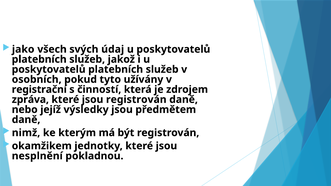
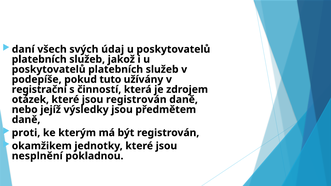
jako: jako -> daní (23, 49)
osobních: osobních -> podepíše (37, 79)
tyto: tyto -> tuto (110, 79)
zpráva: zpráva -> otázek (30, 100)
nimž: nimž -> proti (26, 133)
